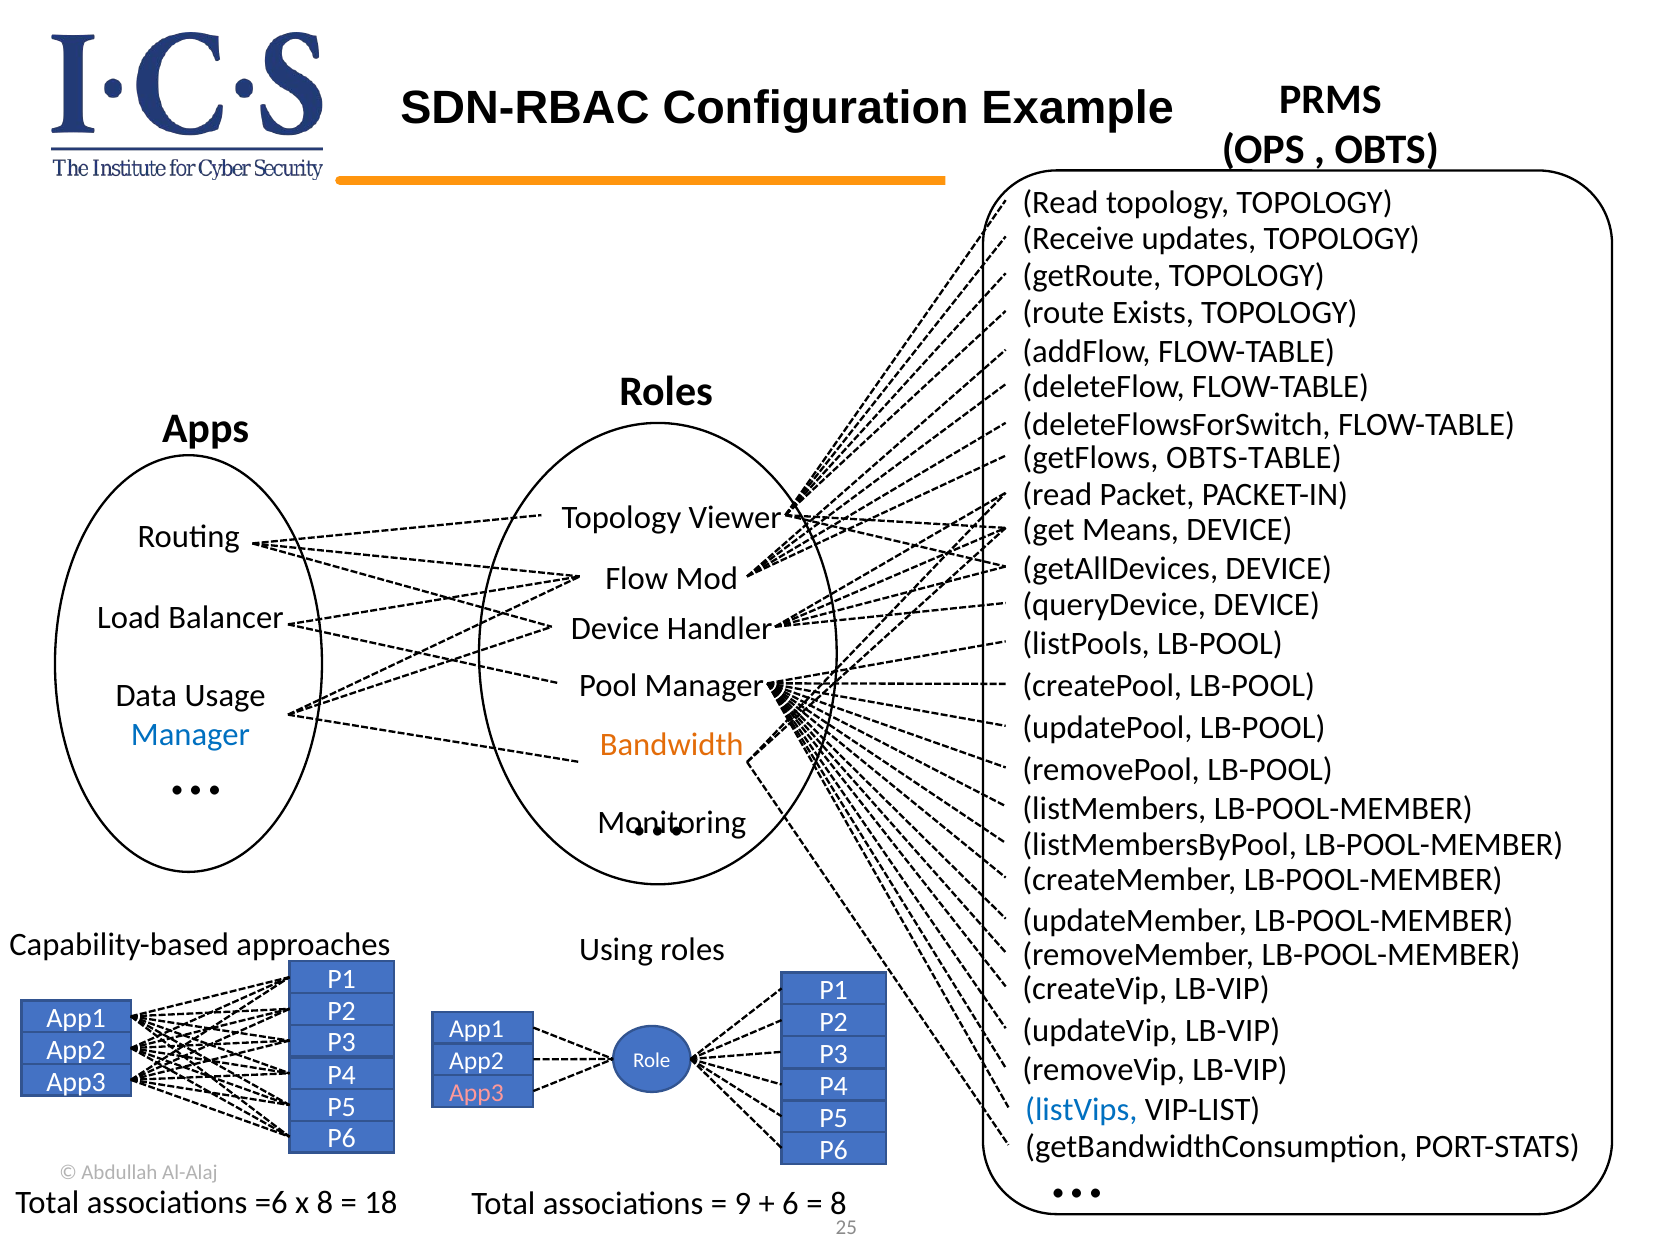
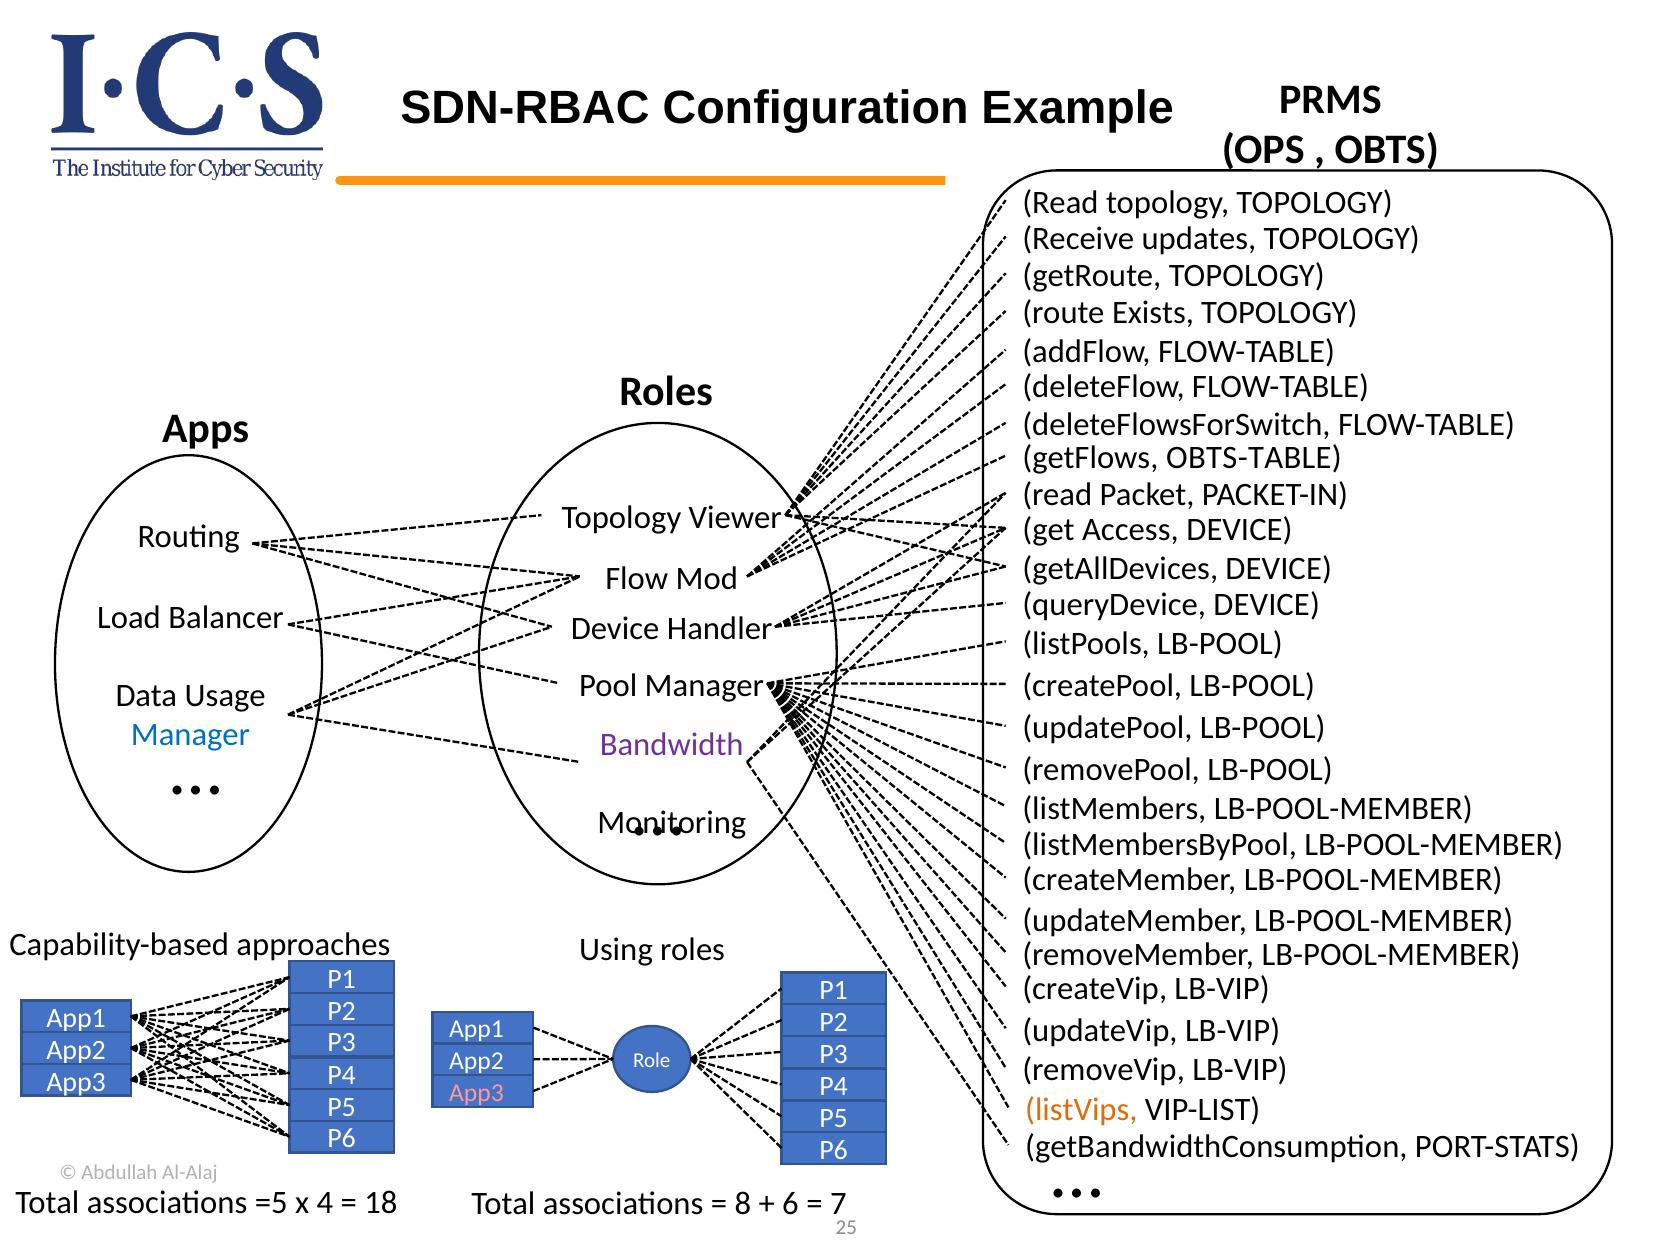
Means: Means -> Access (1130, 530)
Bandwidth colour: orange -> purple (672, 744)
listVips colour: blue -> orange (1081, 1110)
=6: =6 -> =5 (271, 1203)
x 8: 8 -> 4 (325, 1203)
9: 9 -> 8 (743, 1204)
8: 8 -> 7 (838, 1204)
